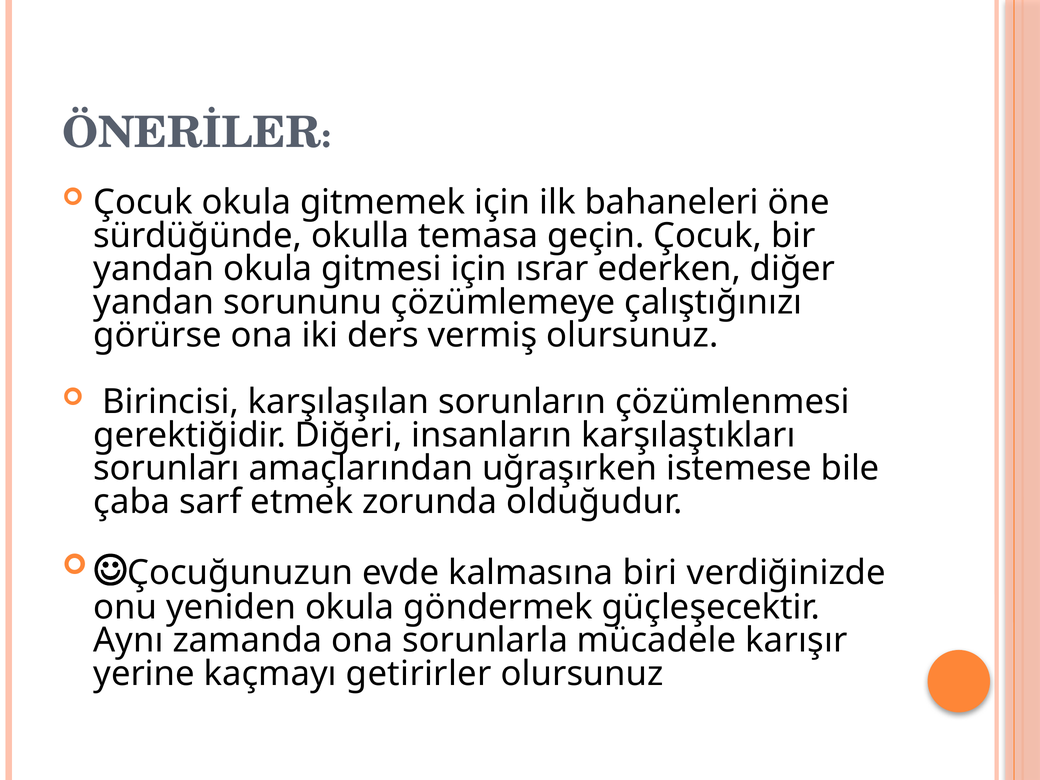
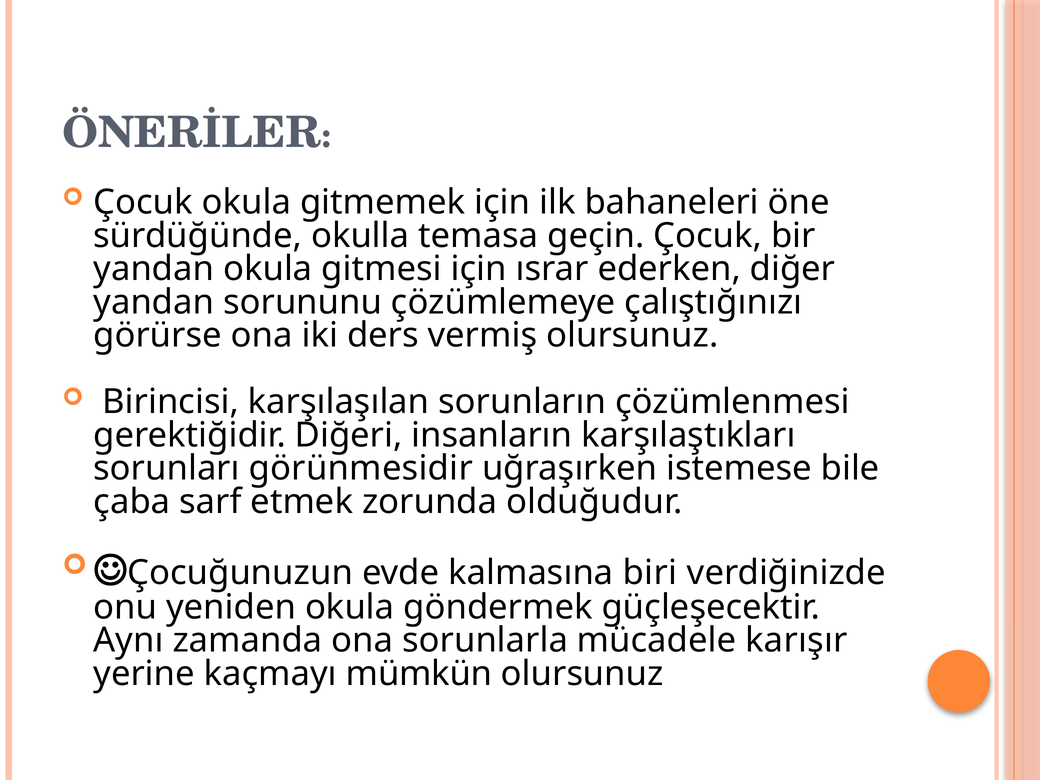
amaçlarından: amaçlarından -> görünmesidir (361, 469)
getirirler: getirirler -> mümkün (419, 674)
